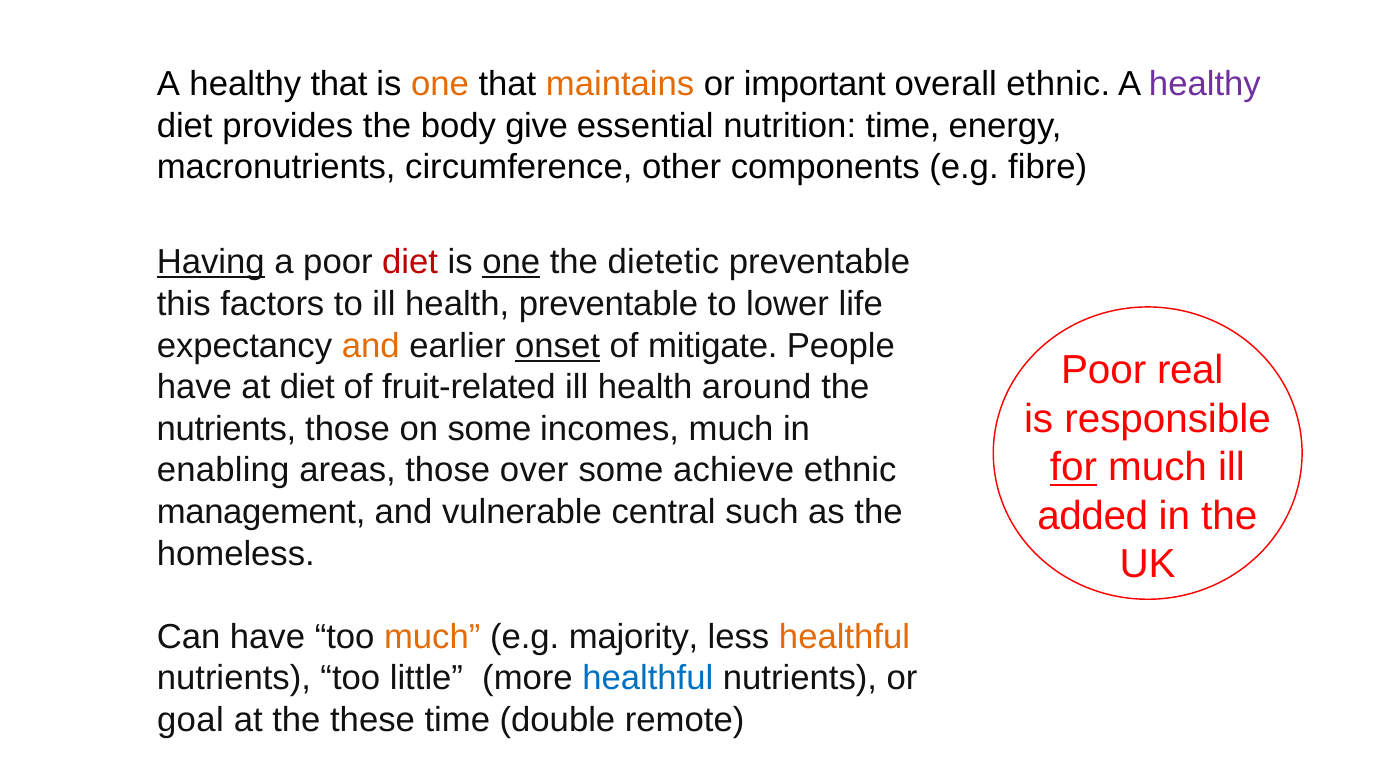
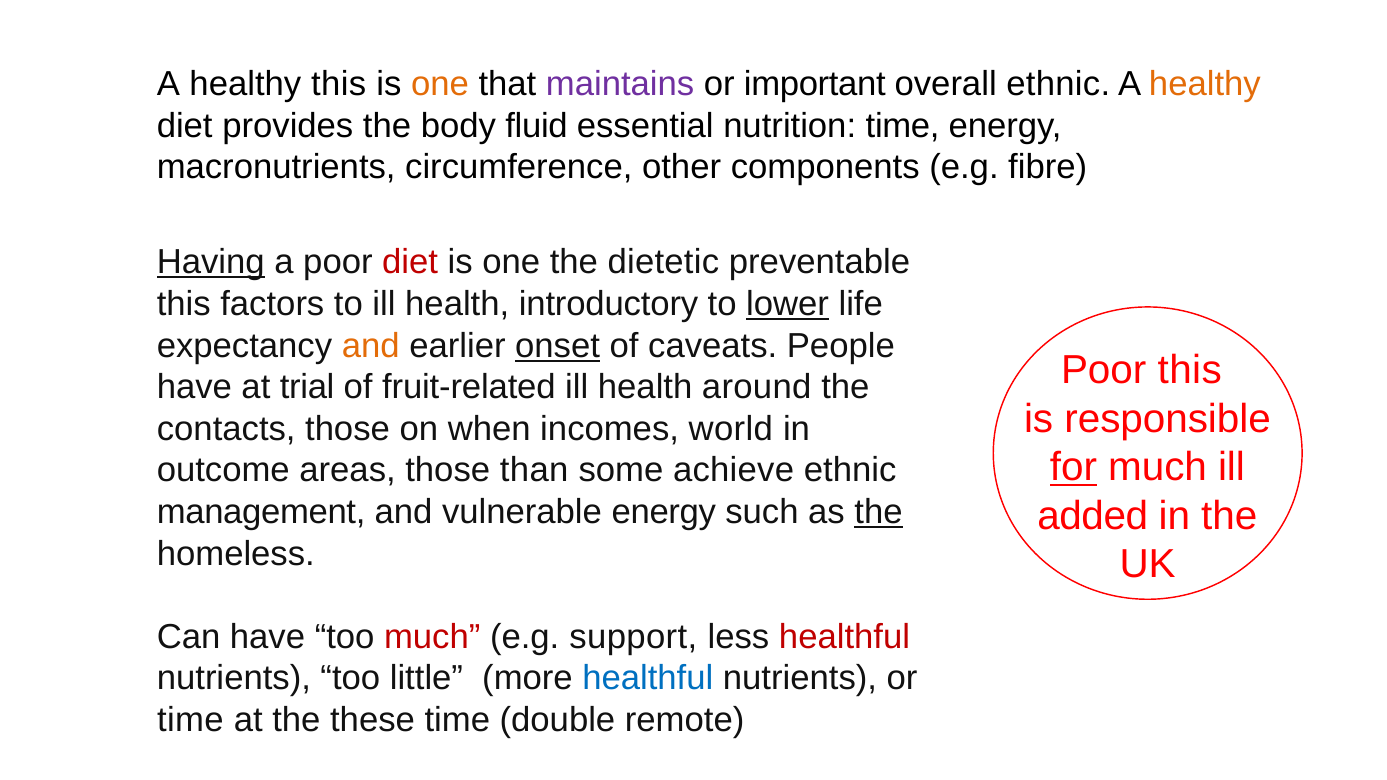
healthy that: that -> this (339, 84)
maintains colour: orange -> purple (620, 84)
healthy colour: purple -> orange (1205, 84)
give: give -> fluid (537, 126)
one underline: present -> none (511, 263)
health preventable: preventable -> introductory (609, 304)
lower underline: none -> present (788, 304)
mitigate: mitigate -> caveats (713, 346)
Poor real: real -> this (1190, 370)
at diet: diet -> trial (307, 387)
nutrients: nutrients -> contacts (226, 429)
on some: some -> when (489, 429)
incomes much: much -> world (731, 429)
enabling: enabling -> outcome (223, 471)
over: over -> than (534, 471)
vulnerable central: central -> energy (664, 512)
the underline: none -> present (879, 512)
much colour: orange -> red (432, 637)
majority: majority -> support (633, 637)
healthful colour: orange -> red (845, 637)
goal: goal -> time (190, 720)
